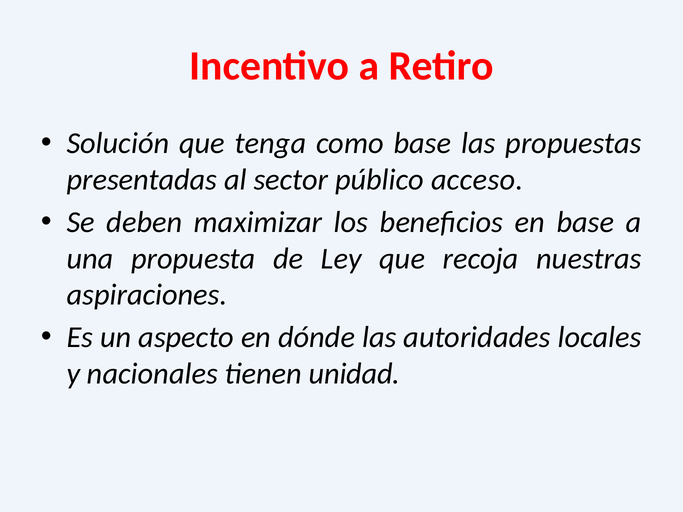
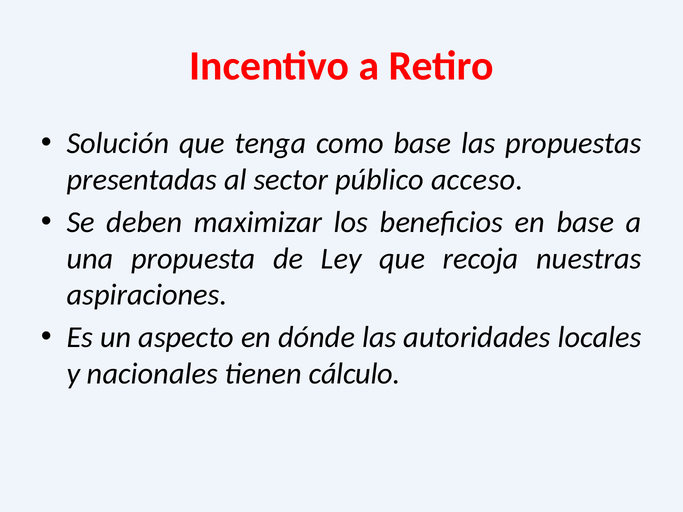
unidad: unidad -> cálculo (354, 374)
